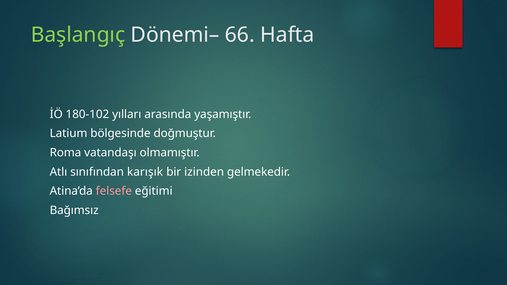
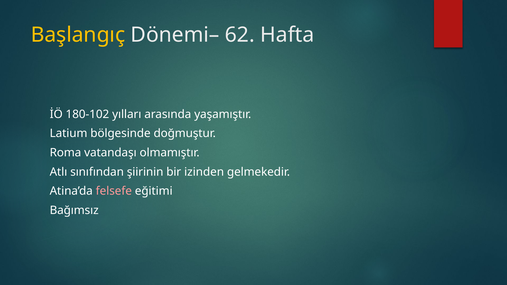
Başlangıç colour: light green -> yellow (78, 35)
66: 66 -> 62 (240, 35)
karışık: karışık -> şiirinin (145, 172)
